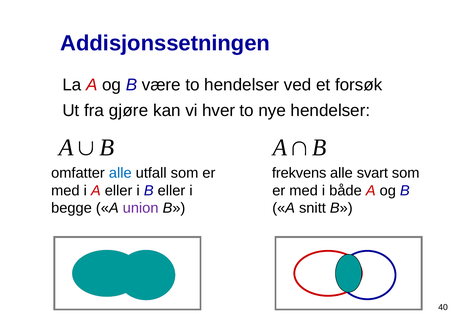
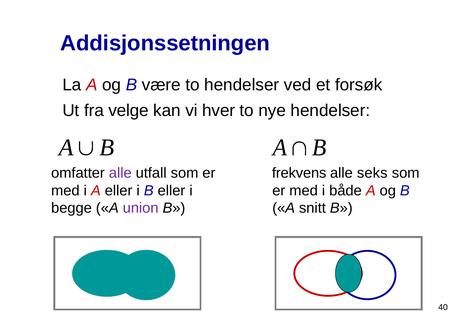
gjøre: gjøre -> velge (129, 111)
alle colour: blue -> purple (120, 173)
svart: svart -> seks (372, 173)
